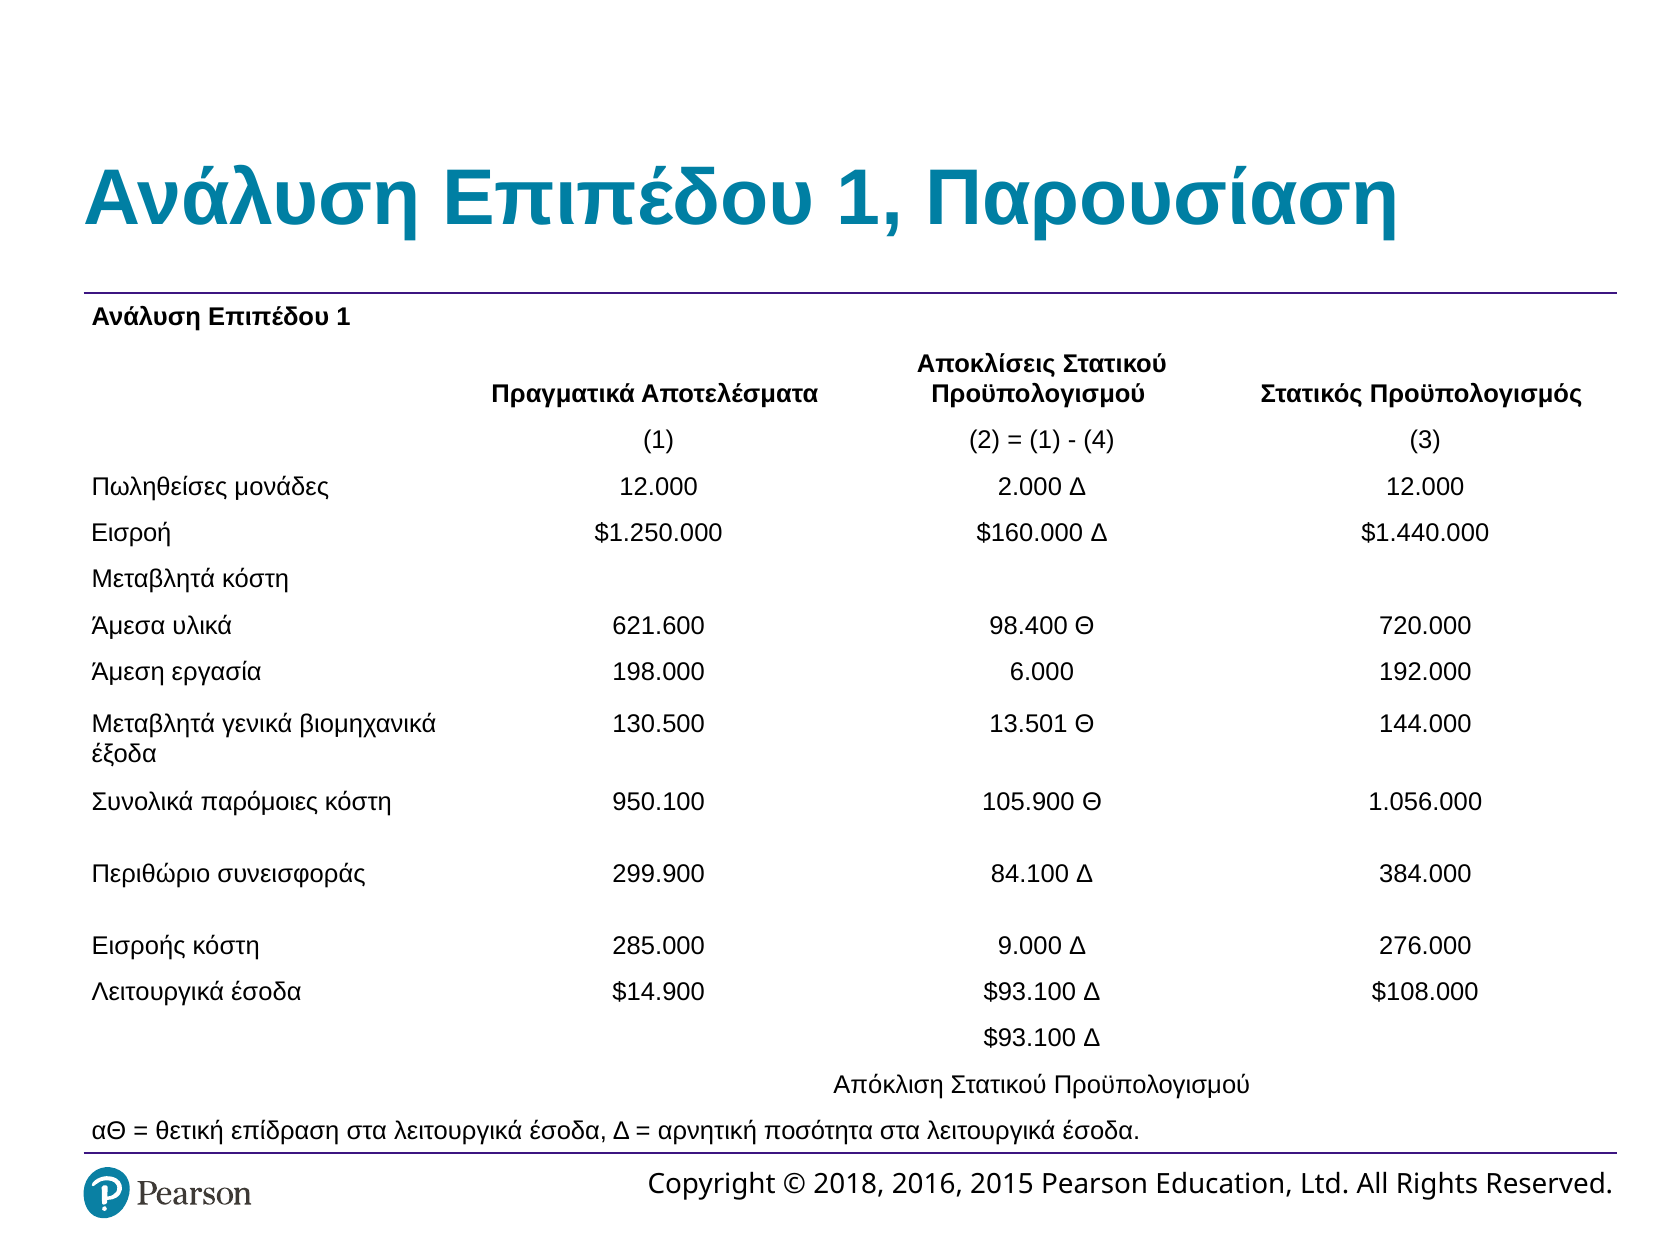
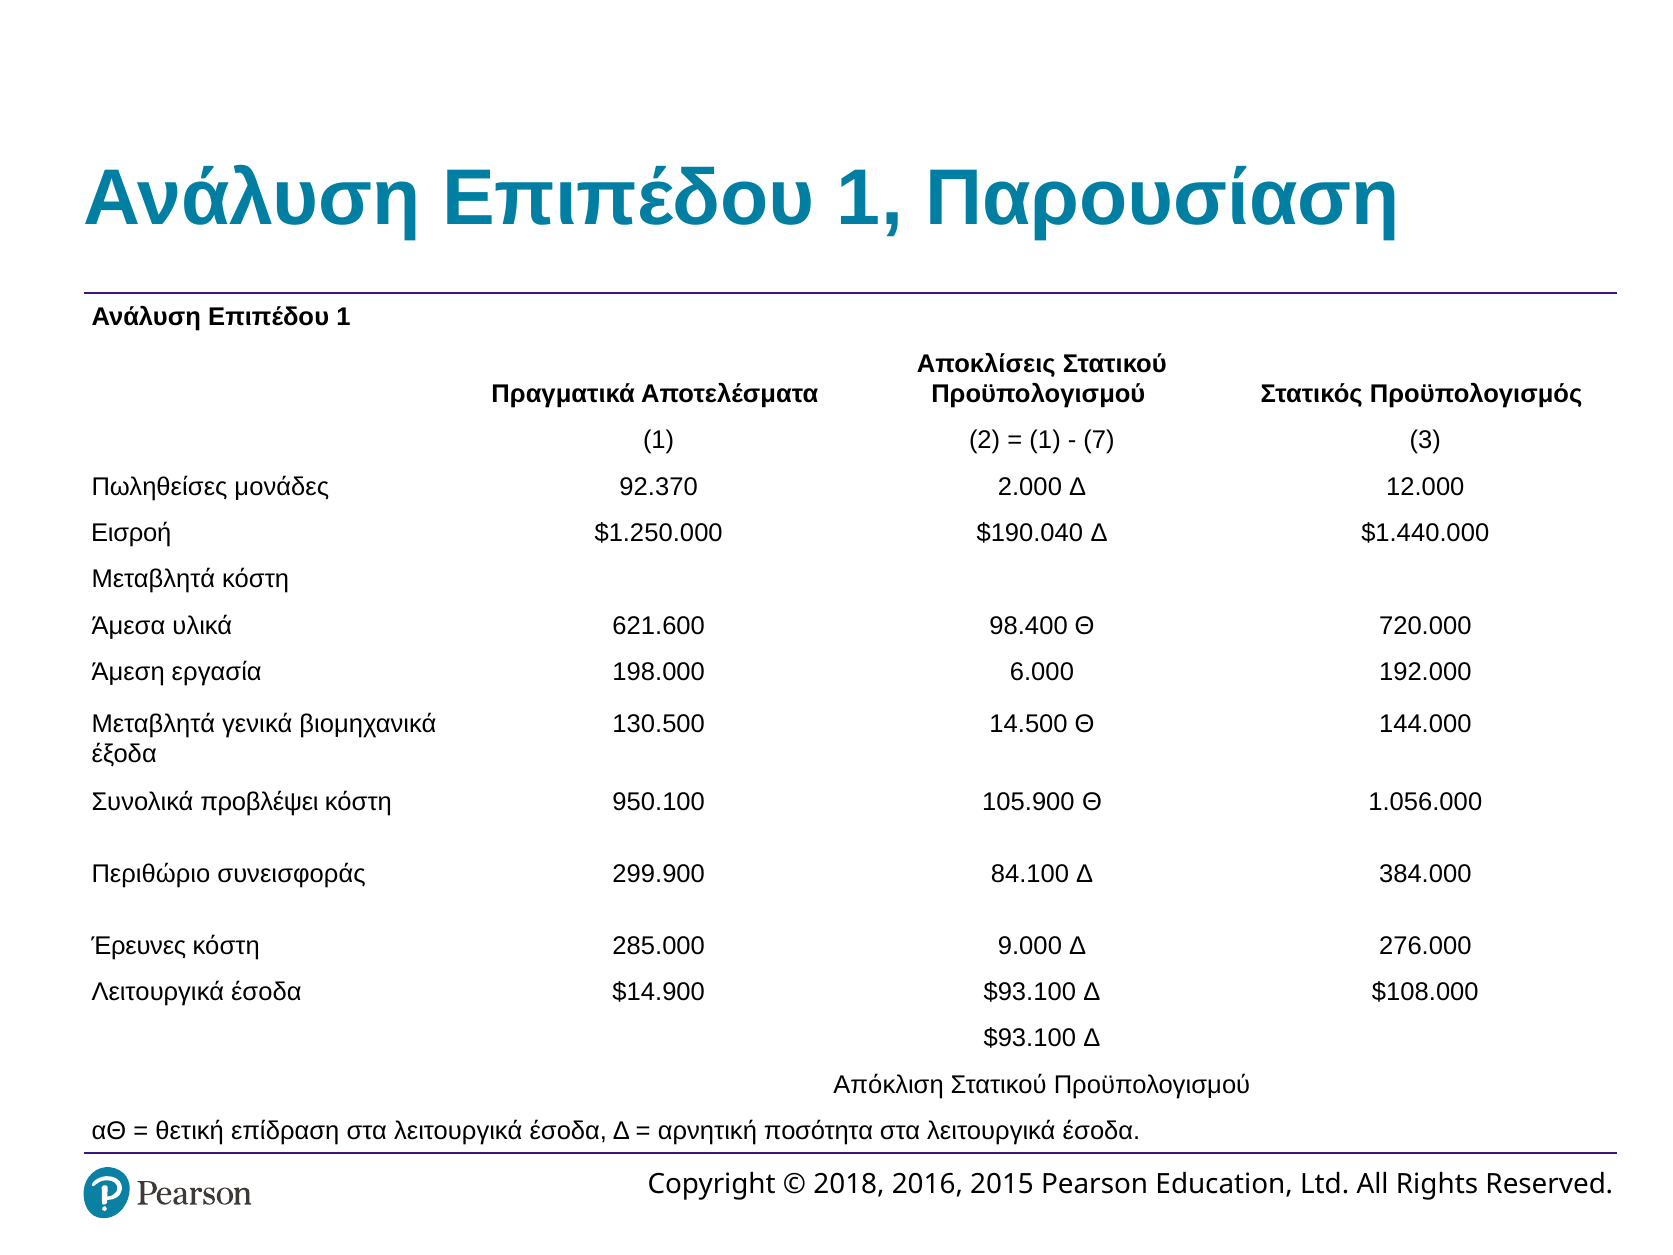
4: 4 -> 7 (1099, 440)
μονάδες 12.000: 12.000 -> 92.370 (659, 487)
$160.000: $160.000 -> $190.040 (1030, 533)
13.501: 13.501 -> 14.500 (1029, 724)
παρόμοιες: παρόμοιες -> προβλέψει (259, 802)
Εισροής: Εισροής -> Έρευνες (139, 945)
